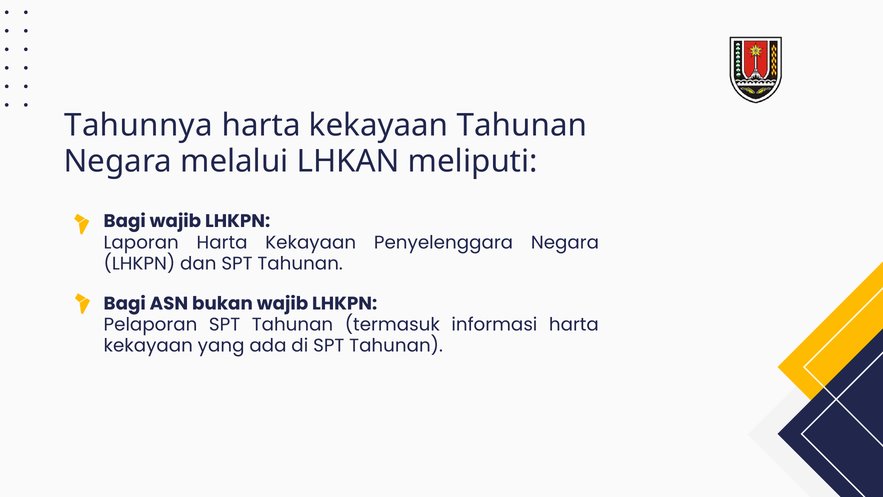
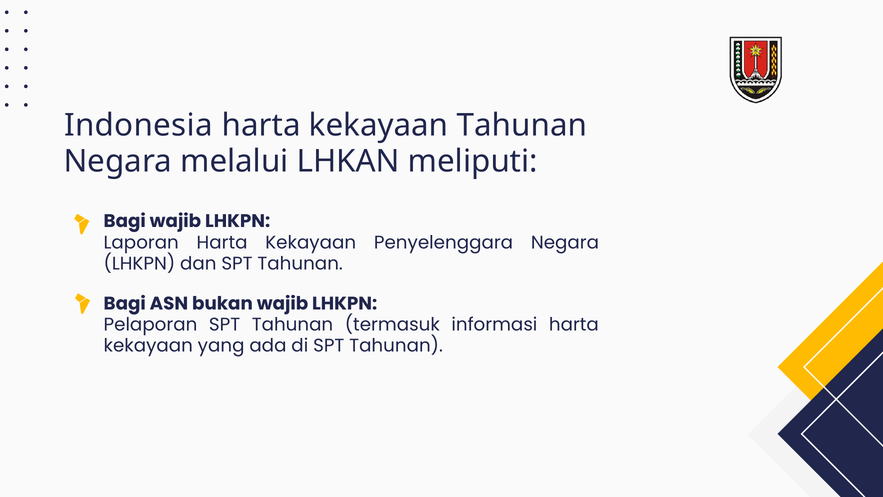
Tahunnya: Tahunnya -> Indonesia (139, 125)
